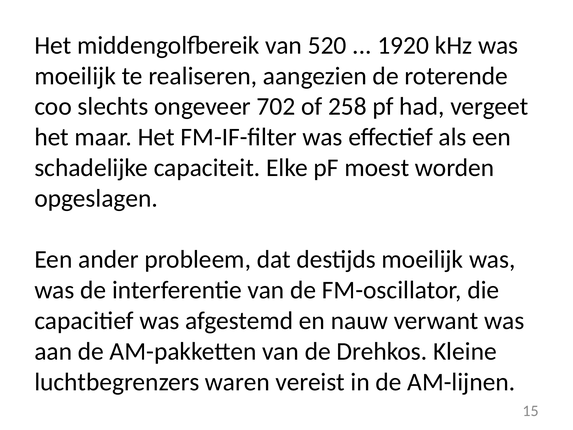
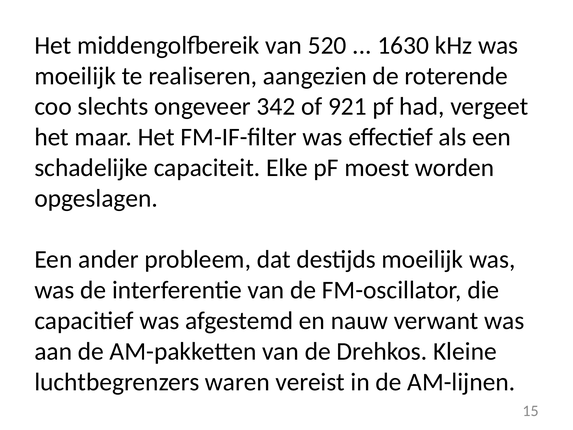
1920: 1920 -> 1630 (403, 45)
702: 702 -> 342 (276, 106)
258: 258 -> 921 (347, 106)
